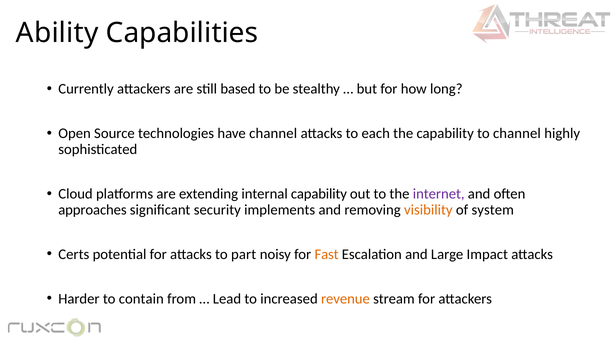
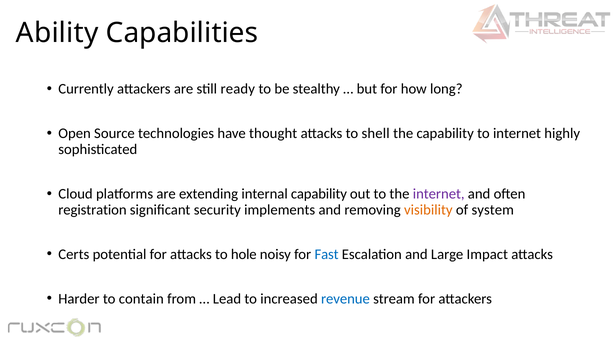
based: based -> ready (238, 89)
have channel: channel -> thought (273, 134)
each: each -> shell (376, 134)
to channel: channel -> internet (517, 134)
approaches: approaches -> registration (92, 210)
part: part -> hole (244, 254)
Fast colour: orange -> blue (327, 254)
revenue colour: orange -> blue (345, 299)
